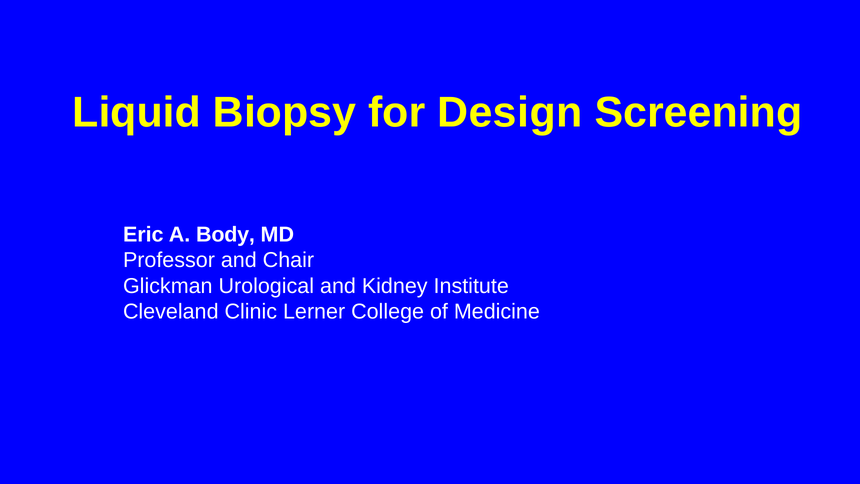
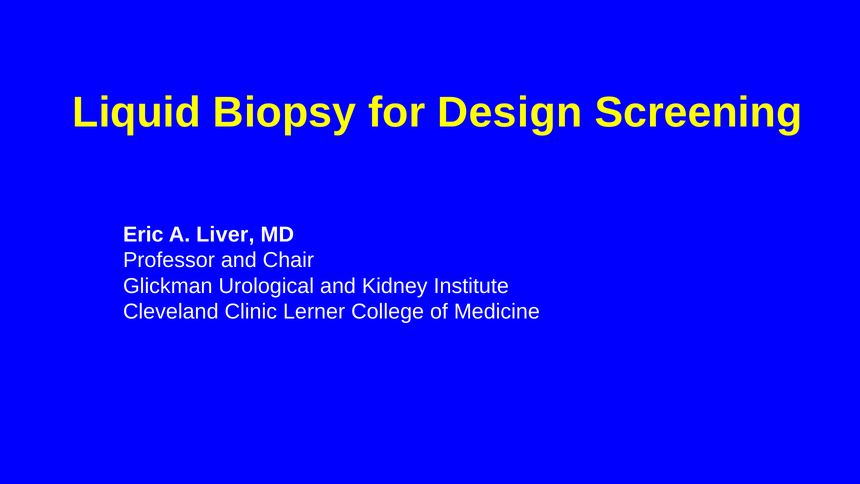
Body: Body -> Liver (225, 234)
